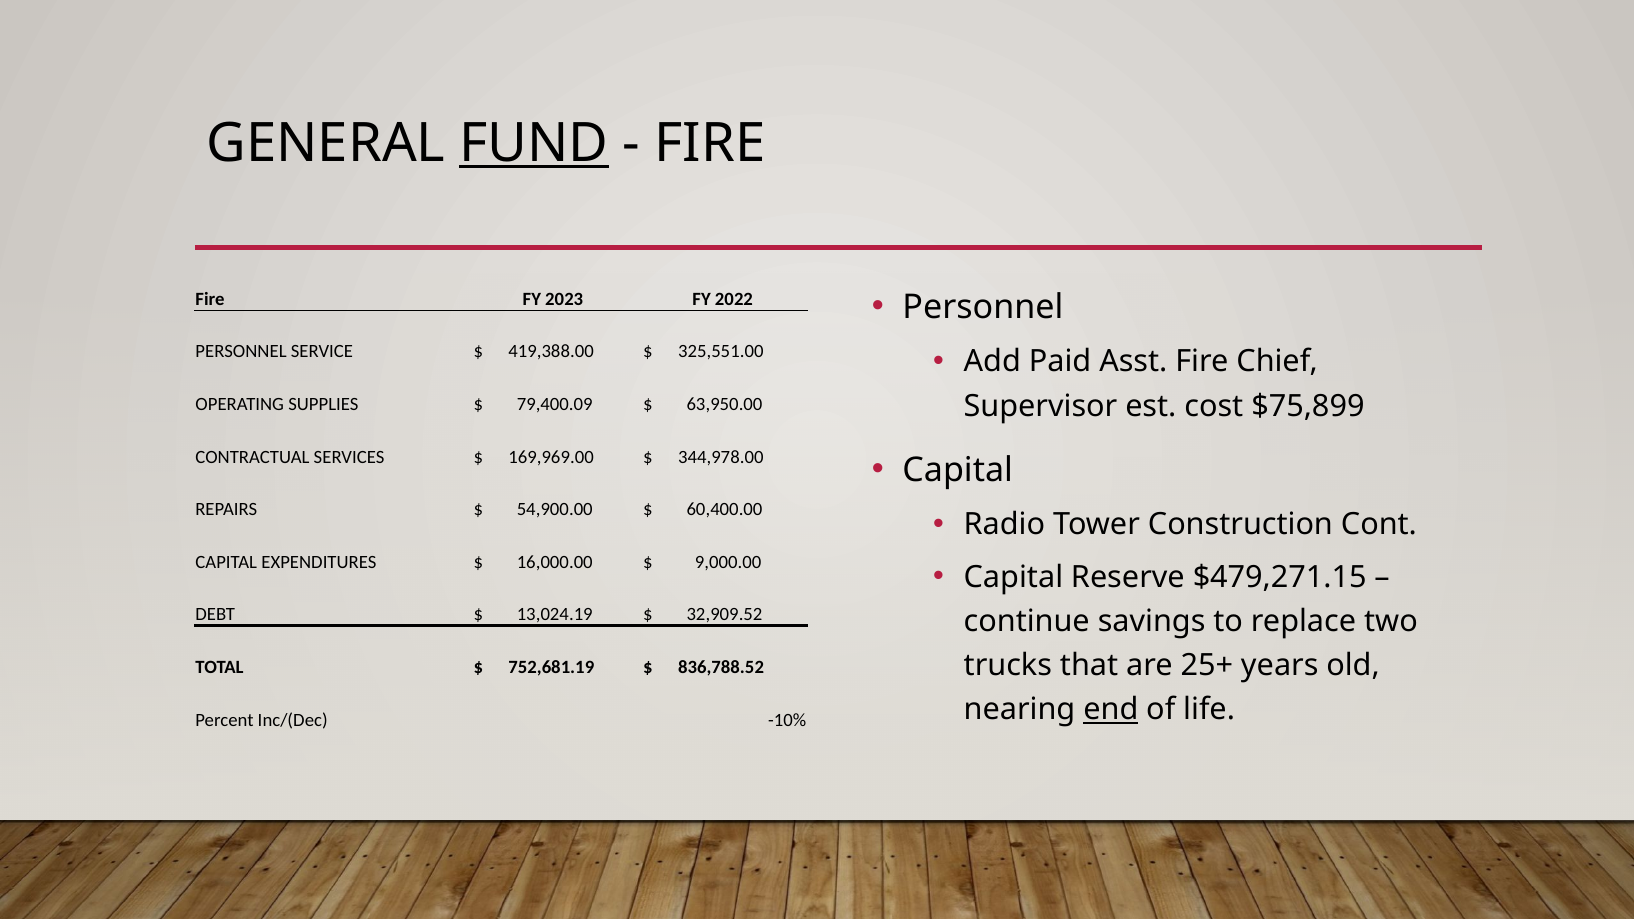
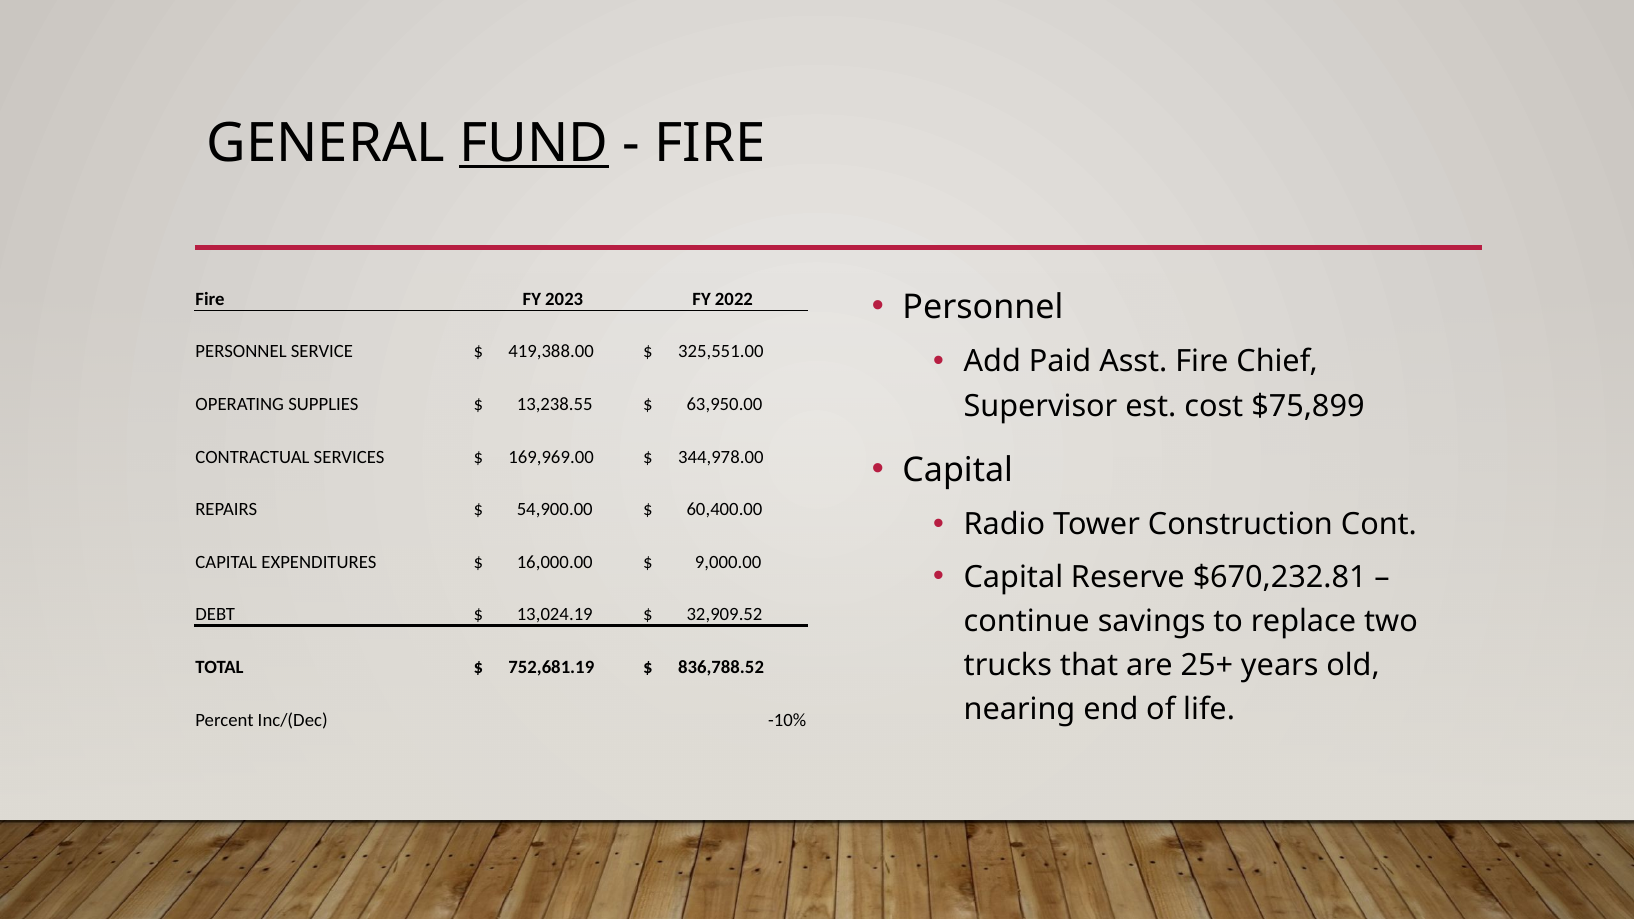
79,400.09: 79,400.09 -> 13,238.55 (555, 404)
$479,271.15: $479,271.15 -> $670,232.81 (1280, 577)
end underline: present -> none (1111, 710)
